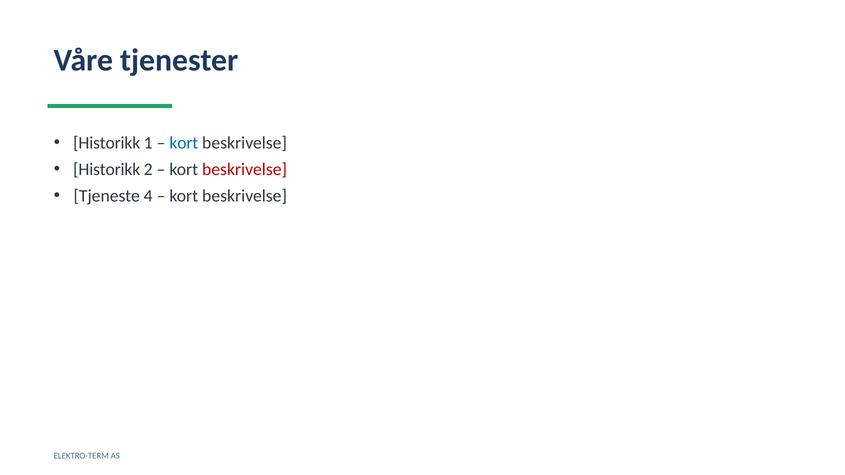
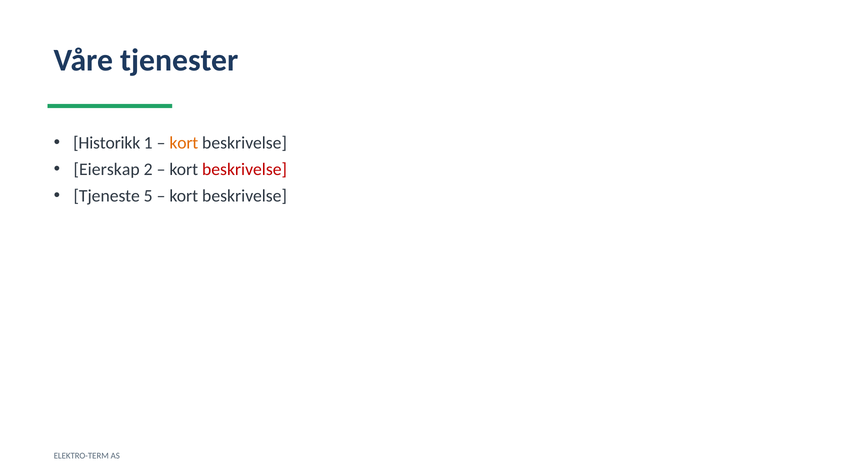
kort colour: blue -> orange (184, 143)
Historikk: Historikk -> Eierskap (107, 170)
4: 4 -> 5 (148, 196)
